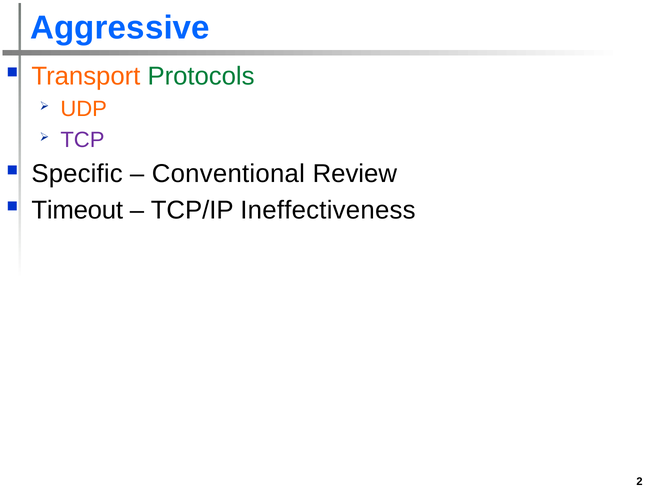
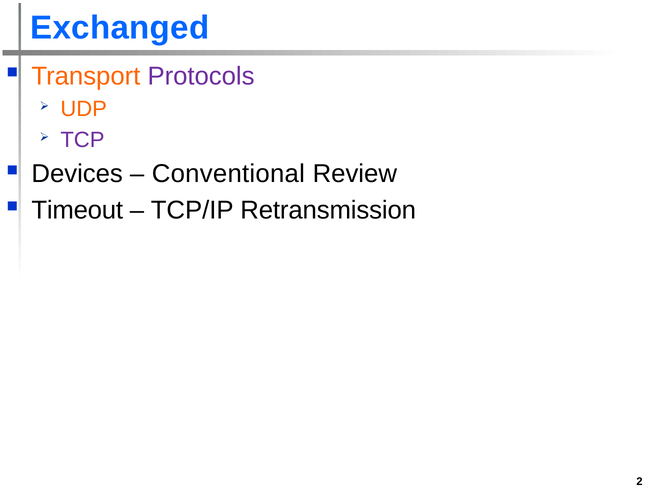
Aggressive: Aggressive -> Exchanged (120, 28)
Protocols colour: green -> purple (201, 76)
Specific: Specific -> Devices (77, 174)
Ineffectiveness: Ineffectiveness -> Retransmission (328, 210)
